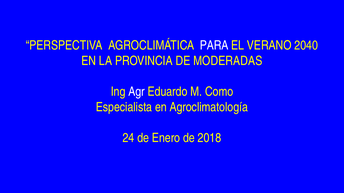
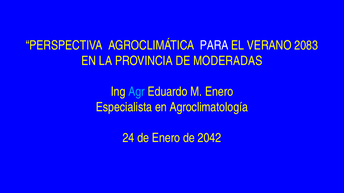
2040: 2040 -> 2083 (306, 45)
Agr colour: white -> light blue (137, 92)
M Como: Como -> Enero (219, 92)
2018: 2018 -> 2042 (209, 138)
